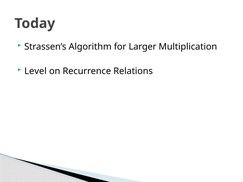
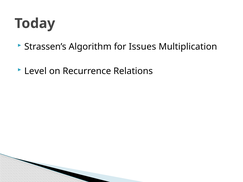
Larger: Larger -> Issues (142, 47)
